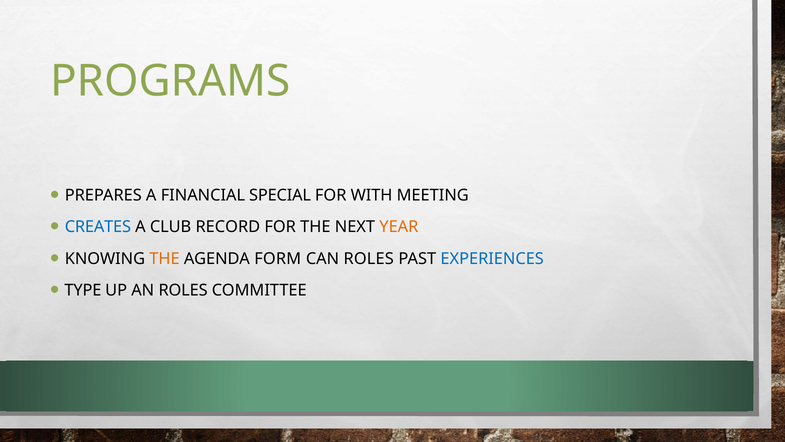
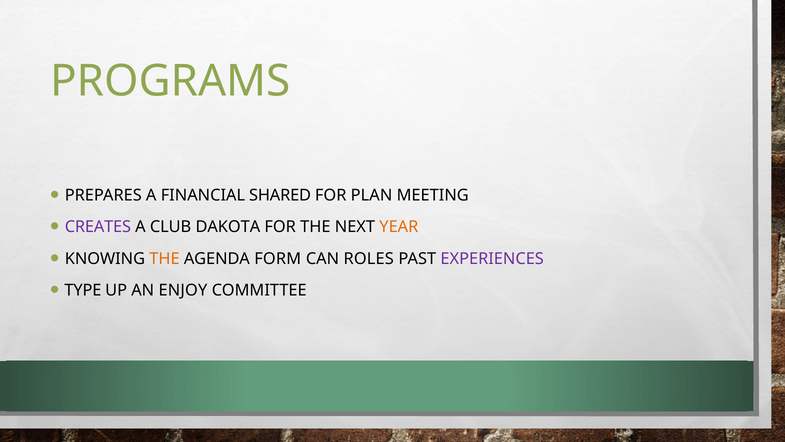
SPECIAL: SPECIAL -> SHARED (280, 195)
WITH: WITH -> PLAN (371, 195)
CREATES colour: blue -> purple (98, 227)
RECORD: RECORD -> DAKOTA (228, 227)
EXPERIENCES colour: blue -> purple (492, 258)
AN ROLES: ROLES -> ENJOY (183, 290)
